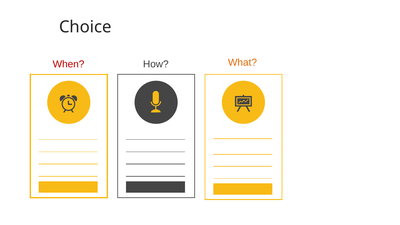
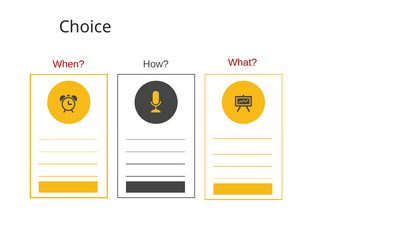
What colour: orange -> red (242, 63)
